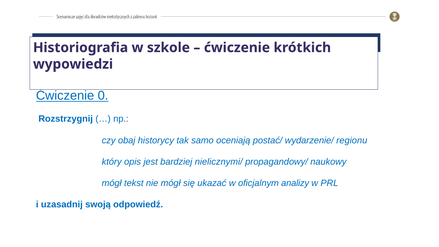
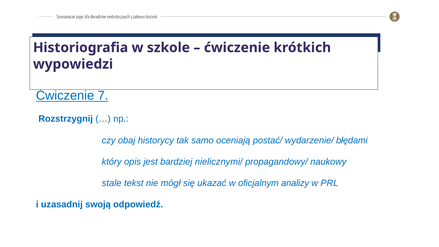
0: 0 -> 7 (103, 96)
regionu: regionu -> błędami (352, 140)
mógł: mógł -> stale (112, 183)
